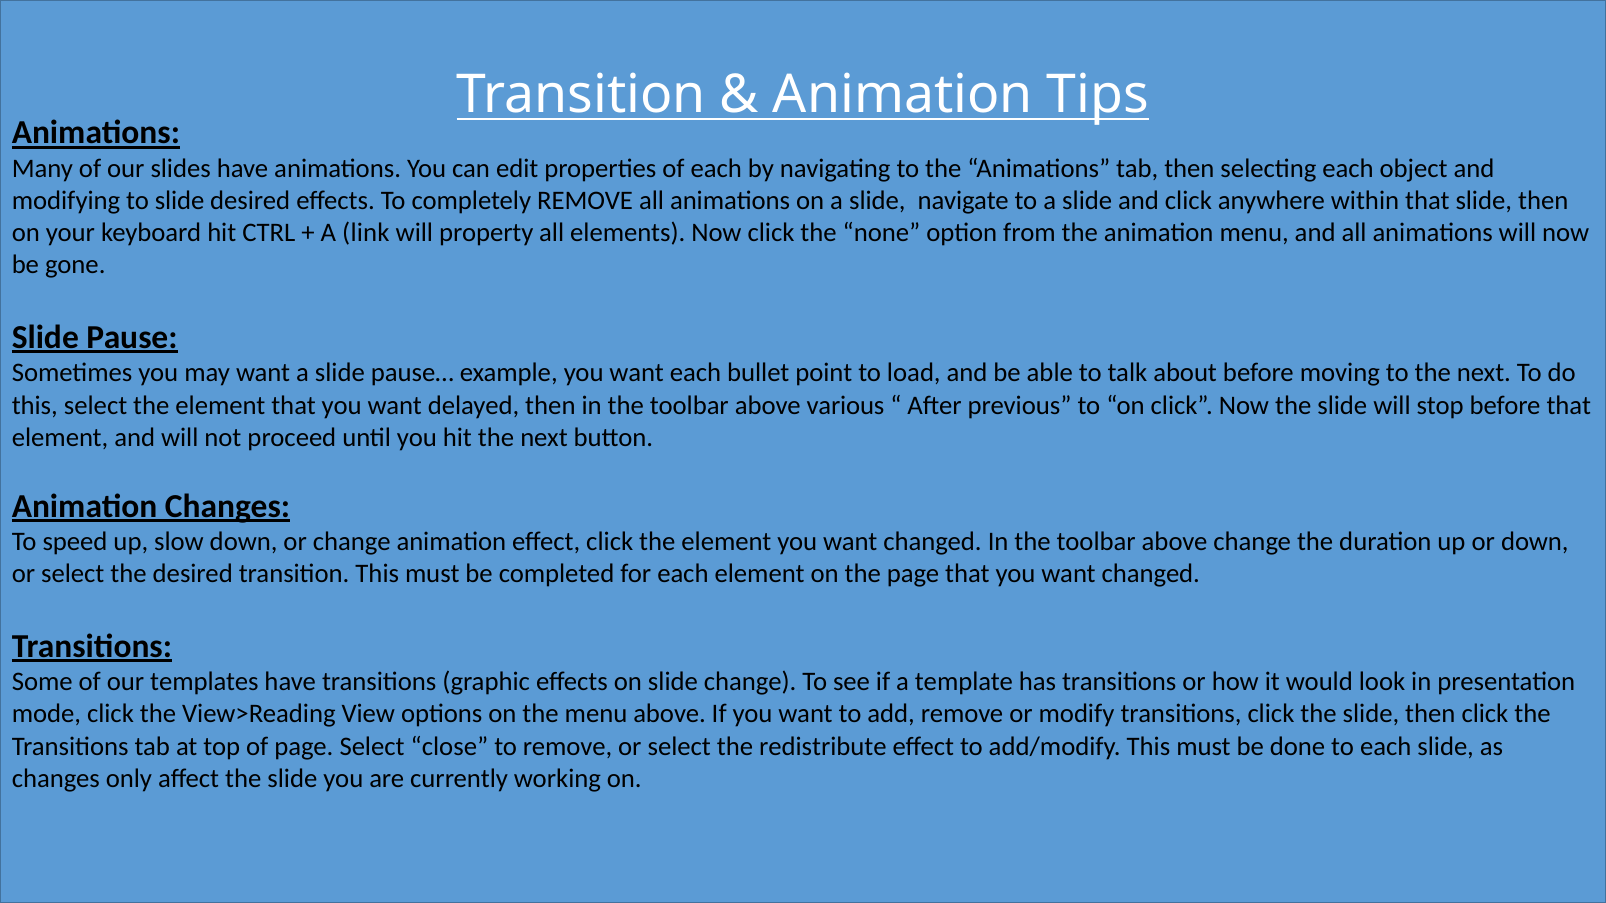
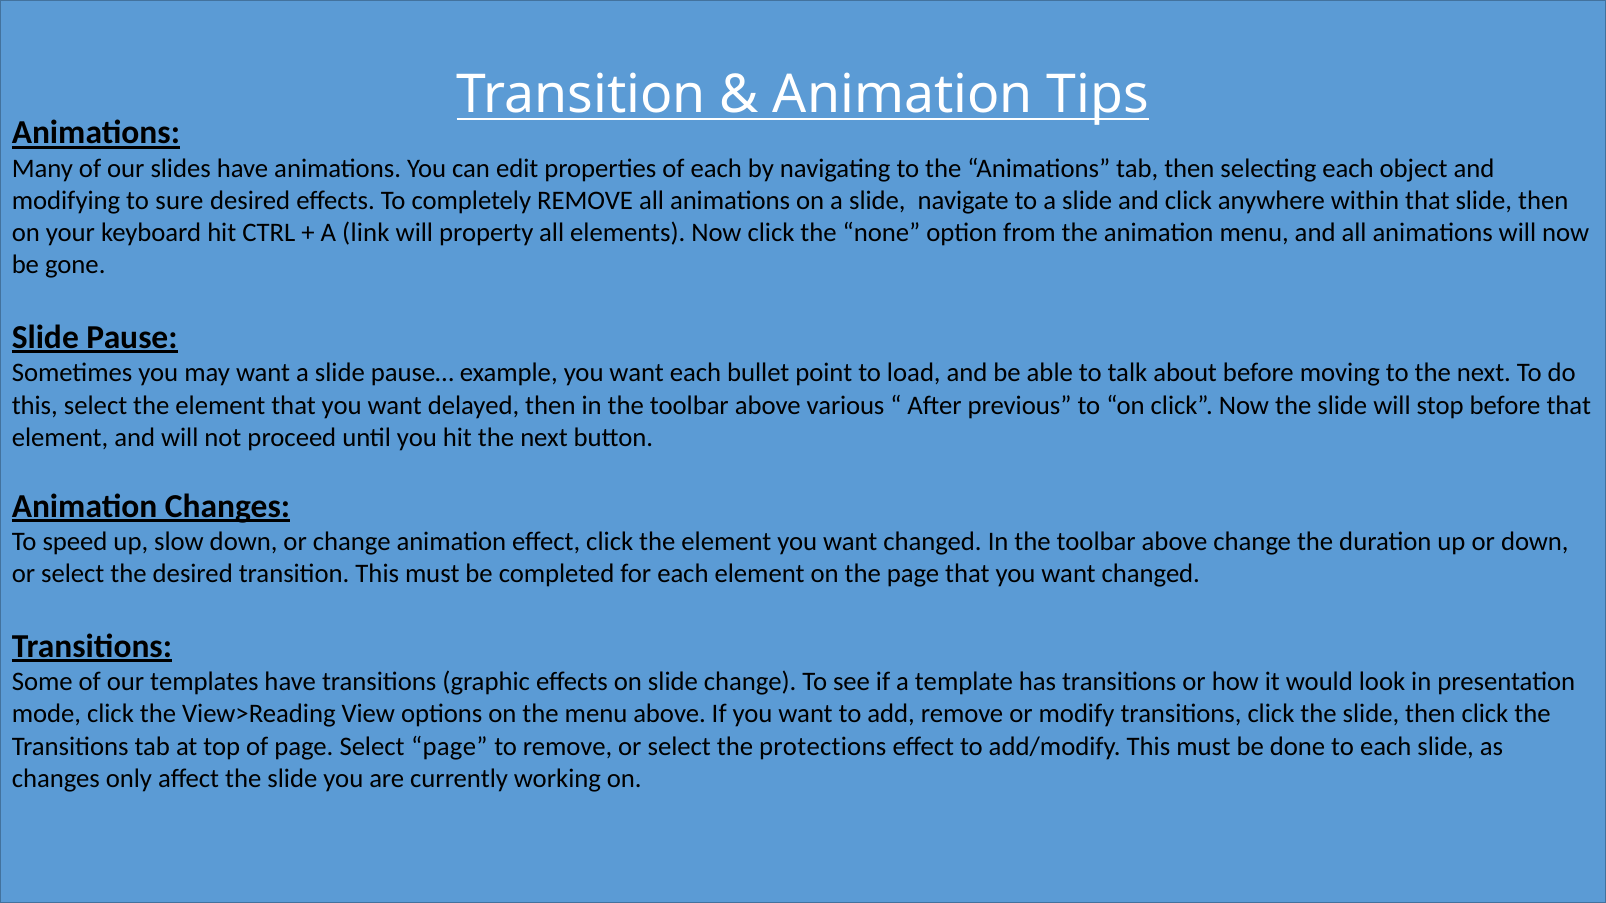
to slide: slide -> sure (179, 201)
Select close: close -> page (449, 747)
redistribute: redistribute -> protections (823, 747)
